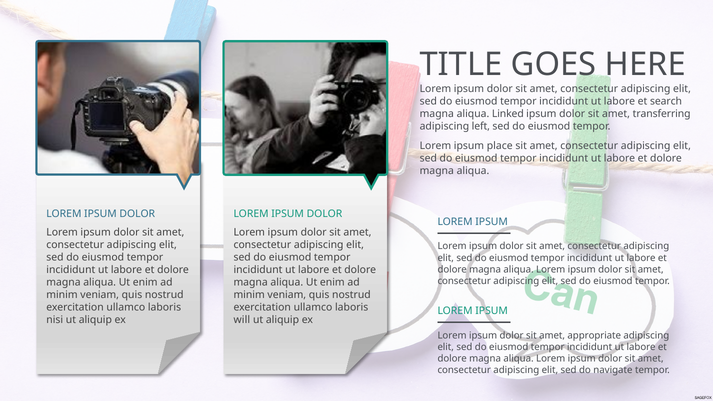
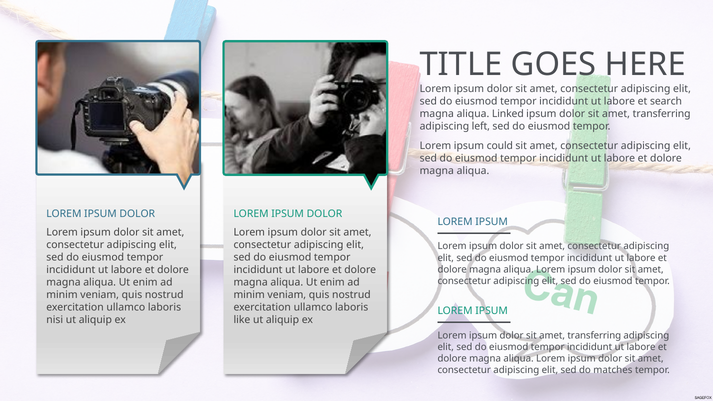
place: place -> could (500, 146)
will: will -> like (242, 320)
appropriate: appropriate -> transferring (594, 335)
navigate: navigate -> matches (613, 370)
